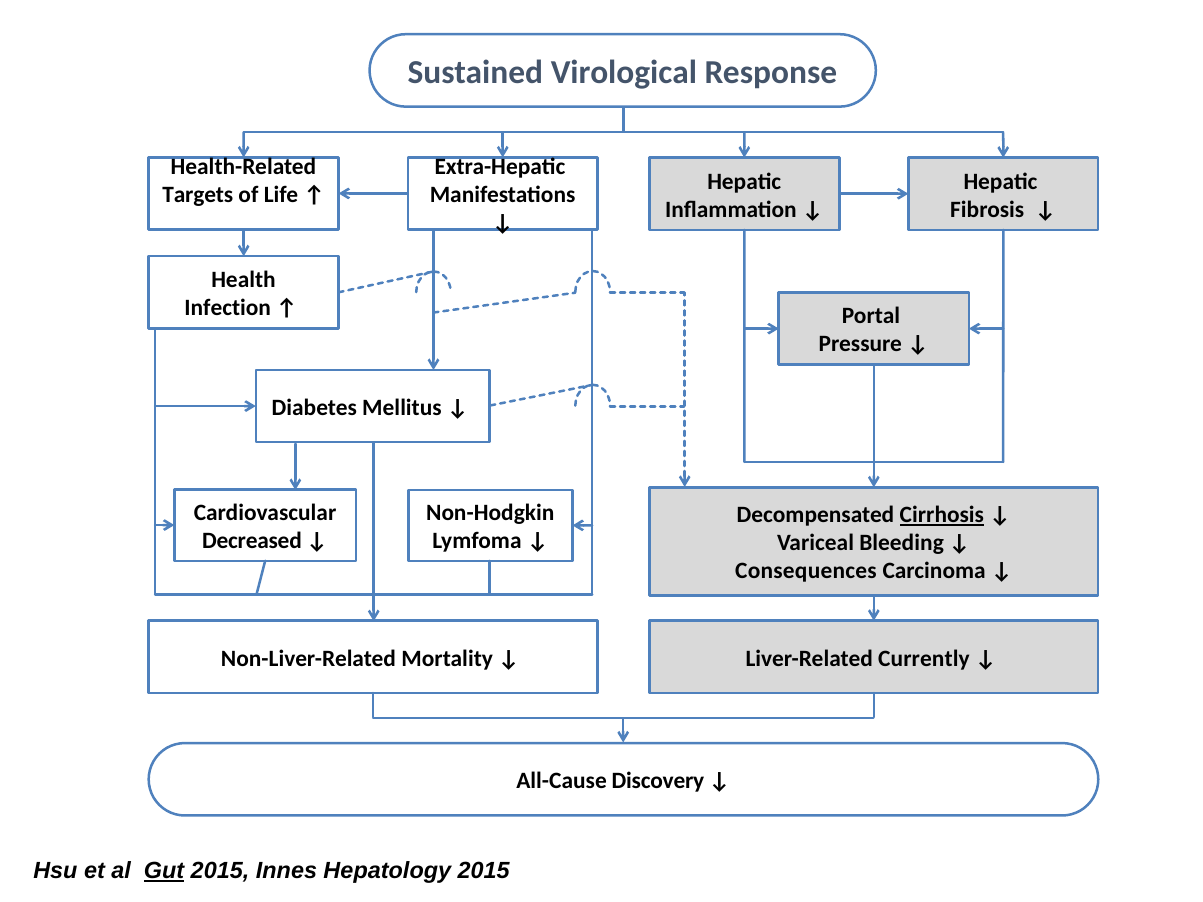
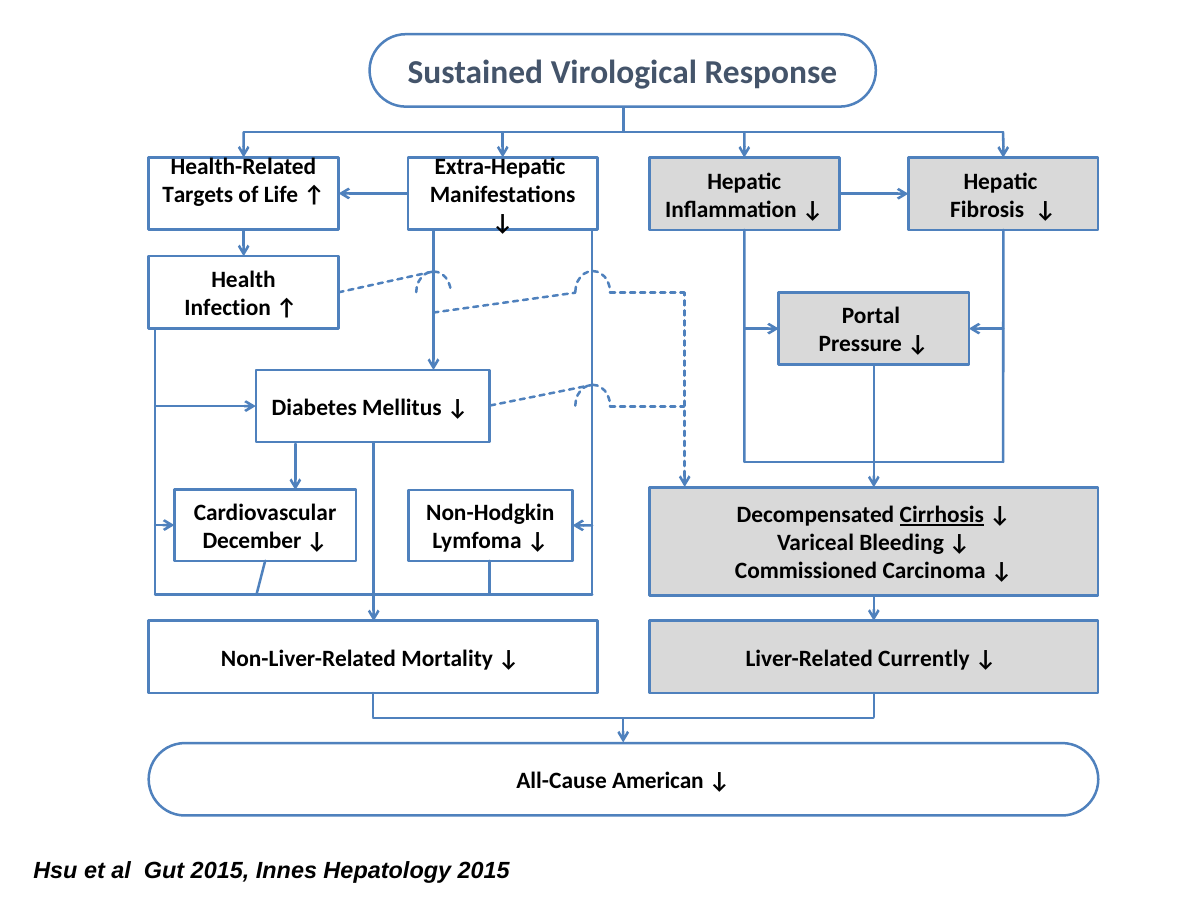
Decreased: Decreased -> December (252, 541)
Consequences: Consequences -> Commissioned (806, 571)
Discovery: Discovery -> American (658, 781)
Gut underline: present -> none (164, 871)
